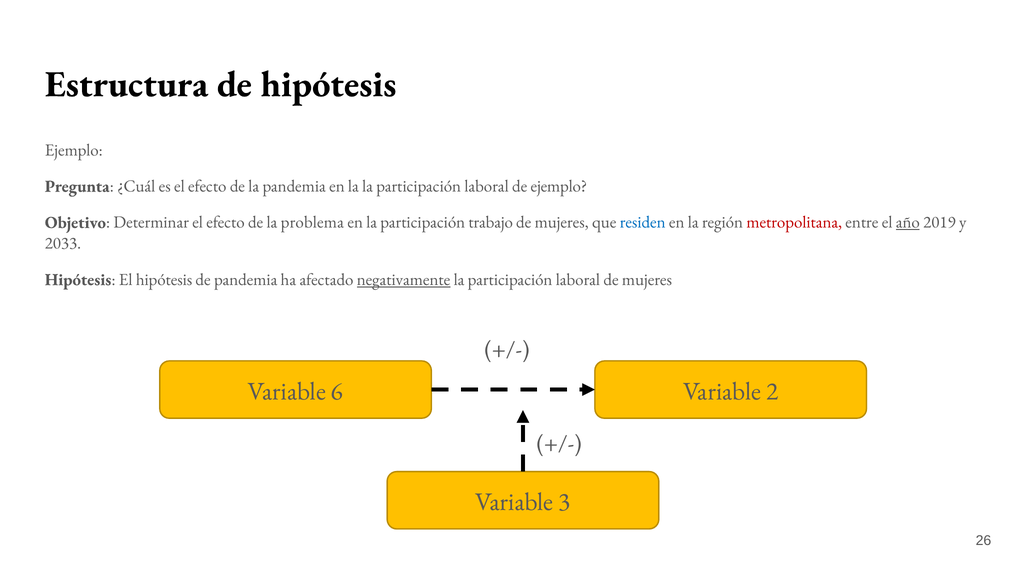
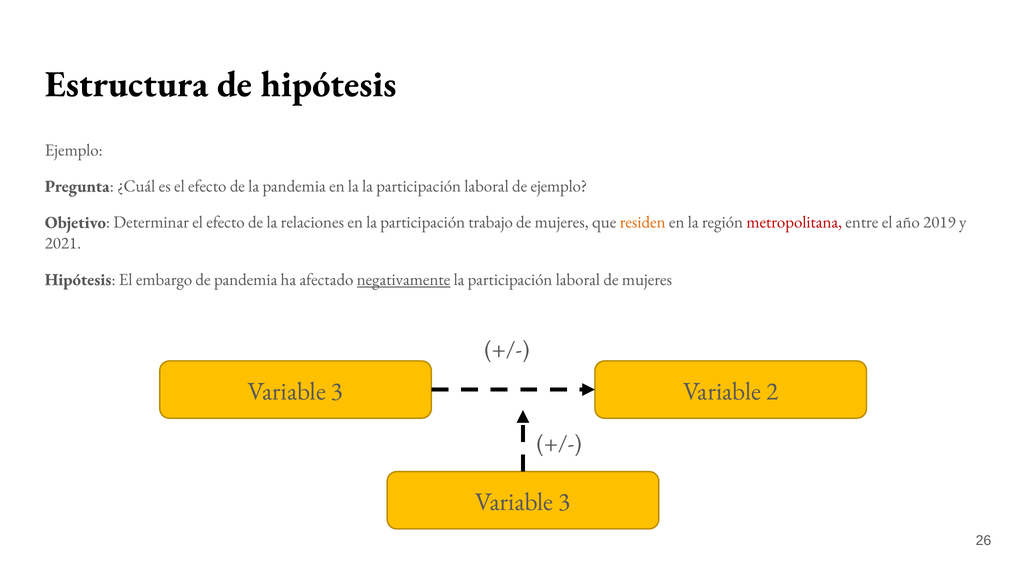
problema: problema -> relaciones (312, 222)
residen colour: blue -> orange (643, 222)
año underline: present -> none (908, 222)
2033: 2033 -> 2021 (63, 243)
El hipótesis: hipótesis -> embargo (164, 280)
6: 6 -> 3 (337, 391)
